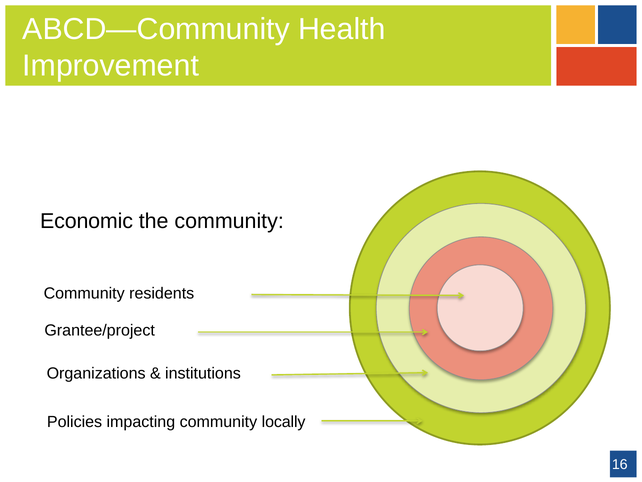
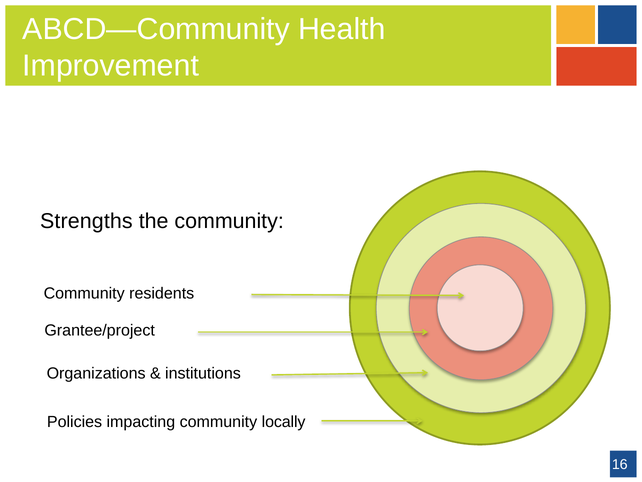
Economic: Economic -> Strengths (86, 221)
